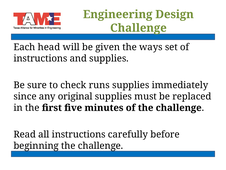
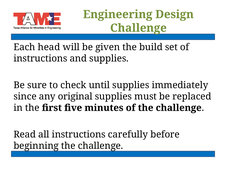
ways: ways -> build (151, 47)
runs: runs -> until (99, 85)
